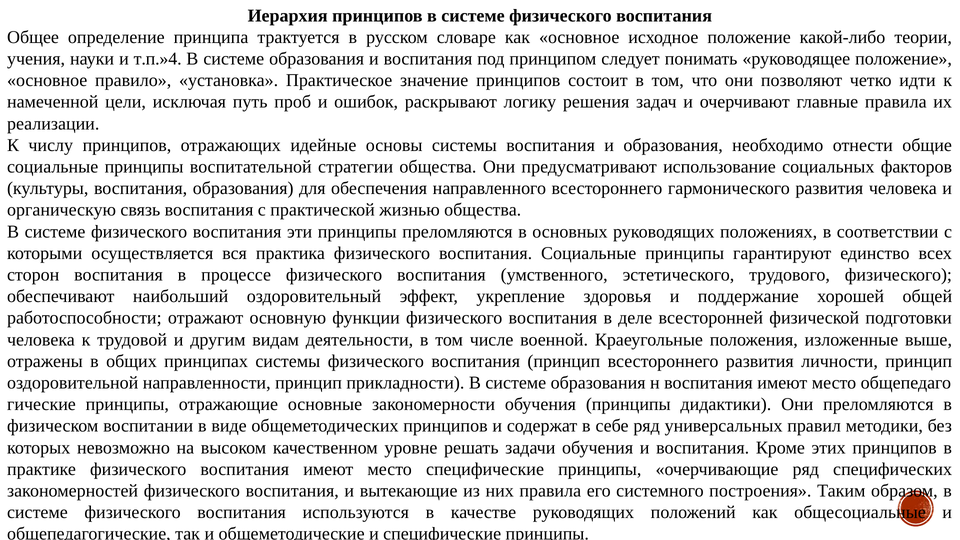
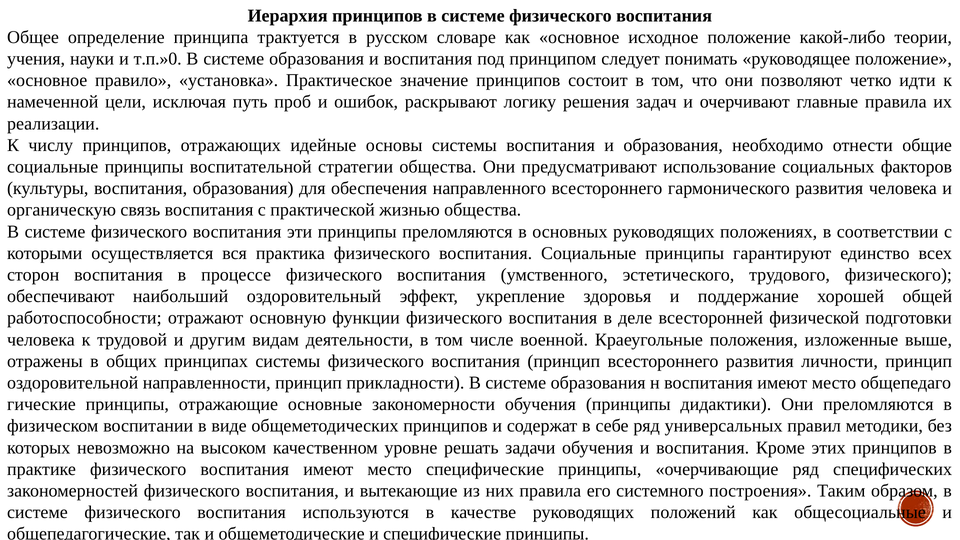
т.п.»4: т.п.»4 -> т.п.»0 (158, 59)
